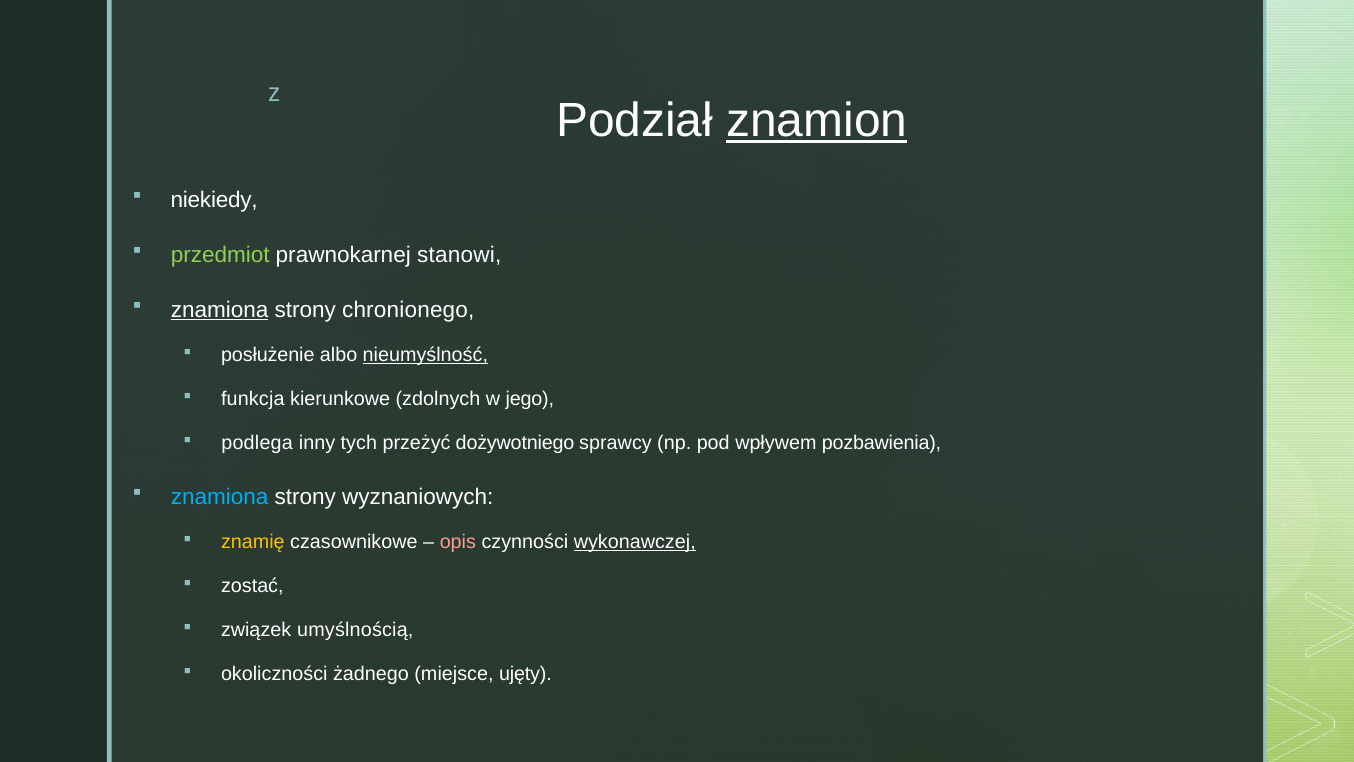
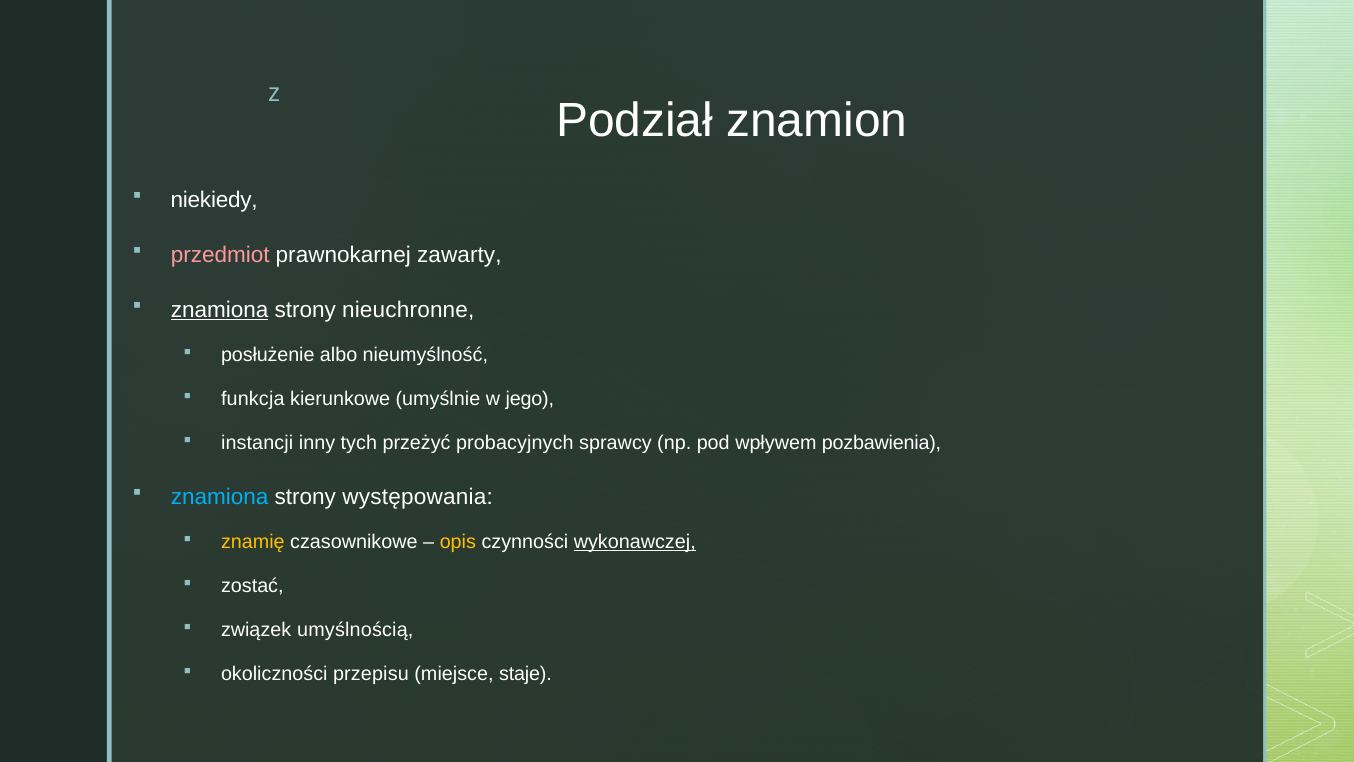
znamion underline: present -> none (817, 120)
przedmiot colour: light green -> pink (220, 255)
stanowi: stanowi -> zawarty (459, 255)
chronionego: chronionego -> nieuchronne (408, 310)
nieumyślność underline: present -> none (425, 355)
zdolnych: zdolnych -> umyślnie (438, 399)
podlega: podlega -> instancji (257, 443)
dożywotniego: dożywotniego -> probacyjnych (515, 443)
wyznaniowych: wyznaniowych -> występowania (418, 497)
opis colour: pink -> yellow (458, 542)
żadnego: żadnego -> przepisu (371, 674)
ujęty: ujęty -> staje (525, 674)
